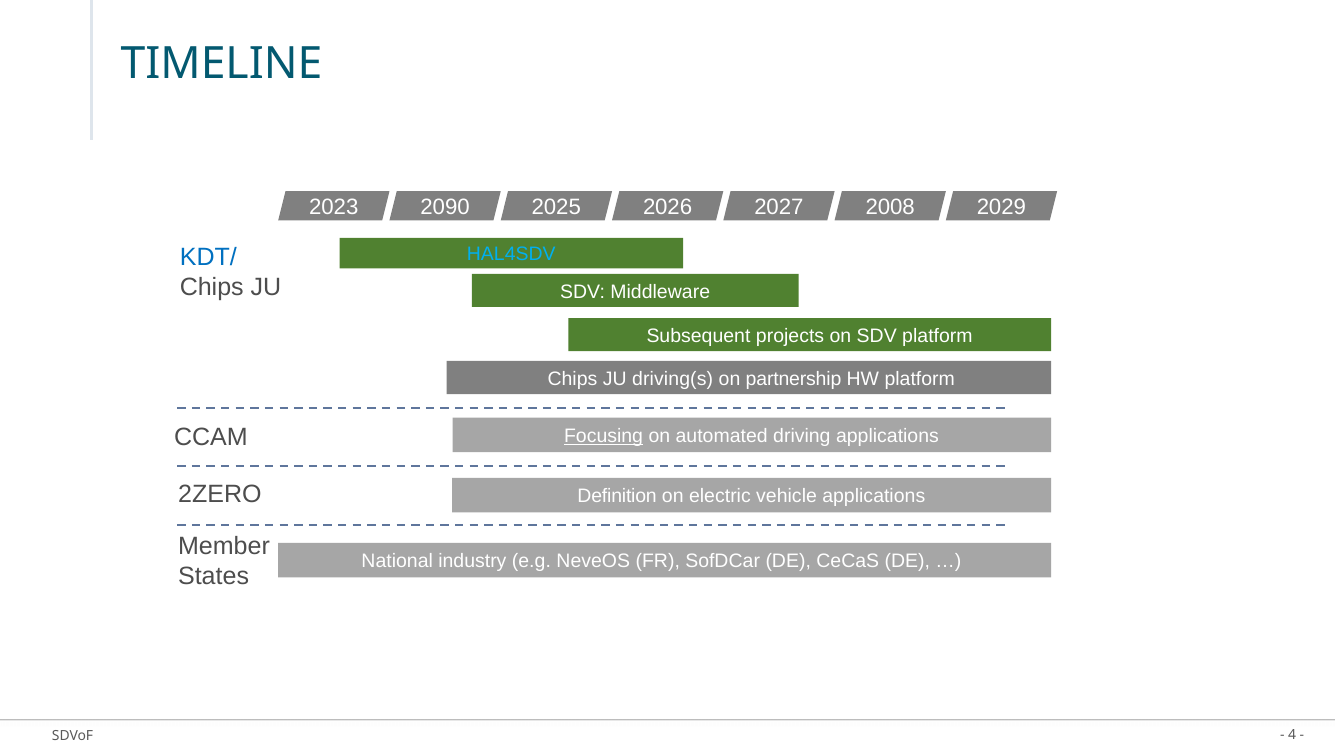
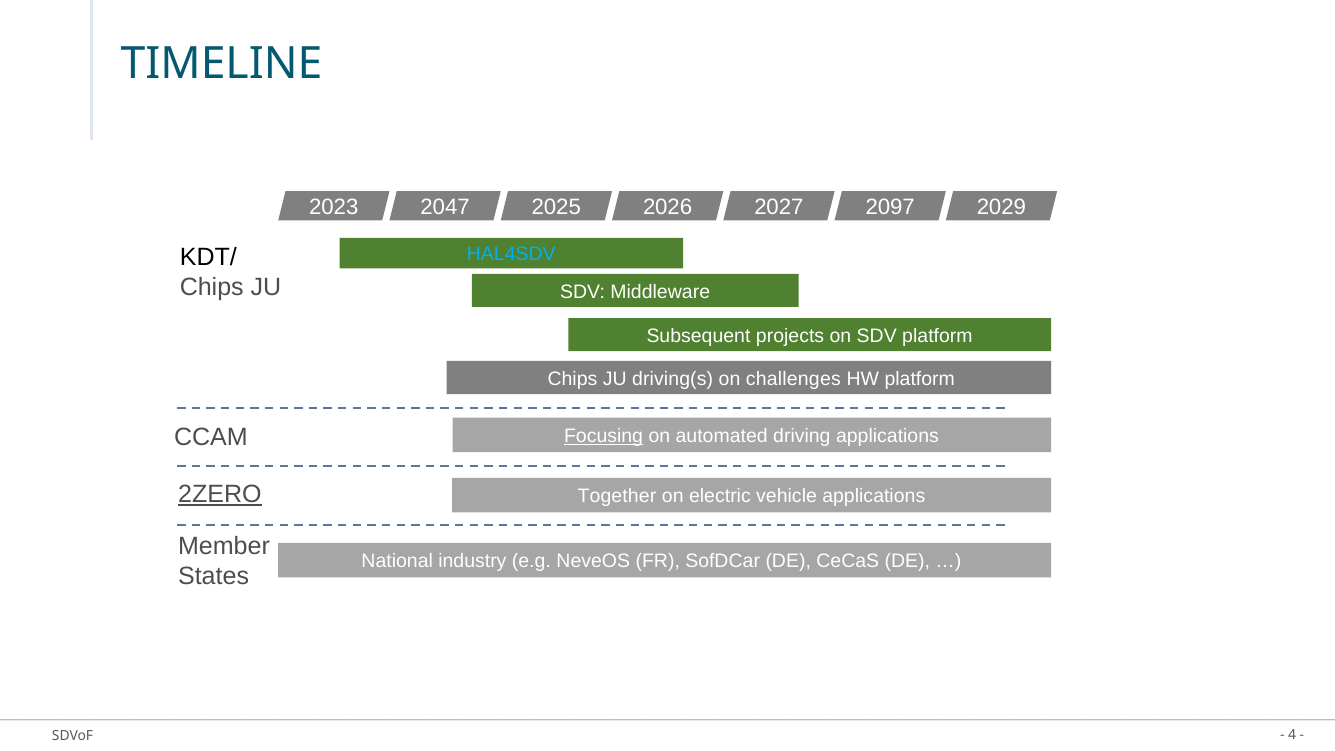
2090: 2090 -> 2047 (445, 207)
2008: 2008 -> 2097 (890, 207)
KDT/ colour: blue -> black (208, 257)
partnership: partnership -> challenges (793, 379)
2ZERO underline: none -> present (220, 494)
Definition: Definition -> Together (617, 496)
